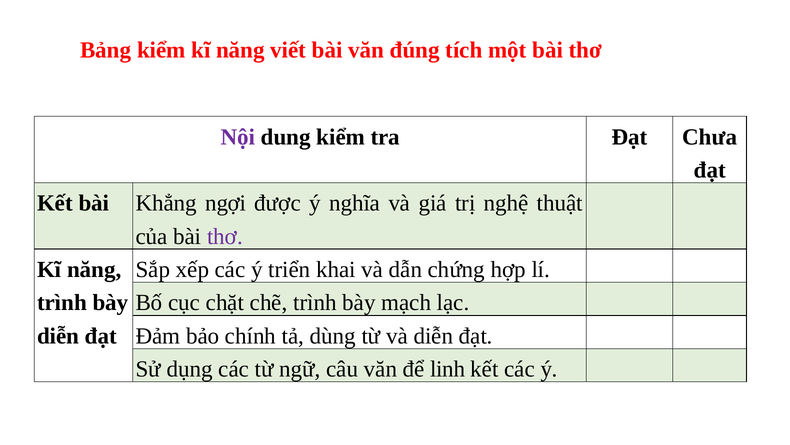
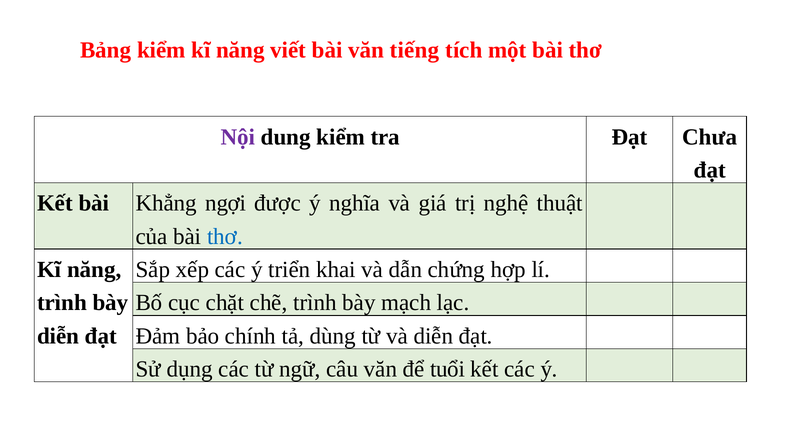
đúng: đúng -> tiếng (415, 50)
thơ colour: purple -> blue (225, 236)
linh: linh -> tuổi (448, 369)
